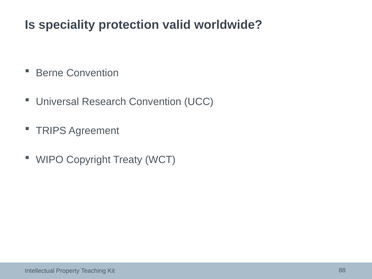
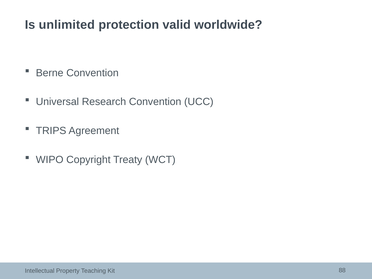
speciality: speciality -> unlimited (67, 25)
